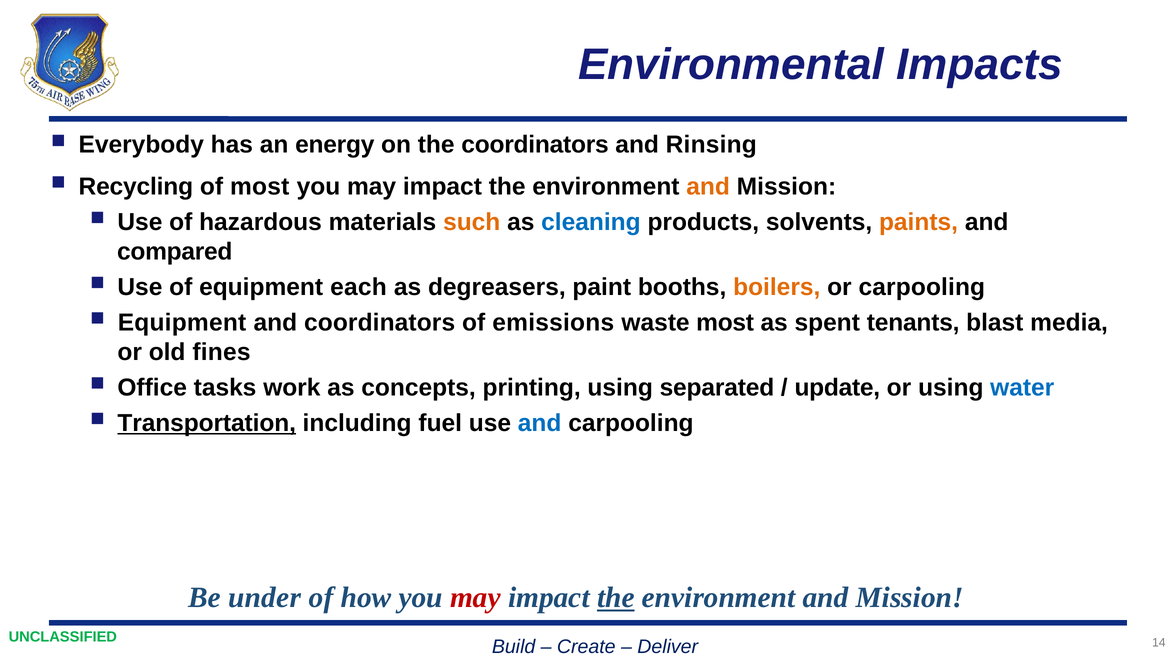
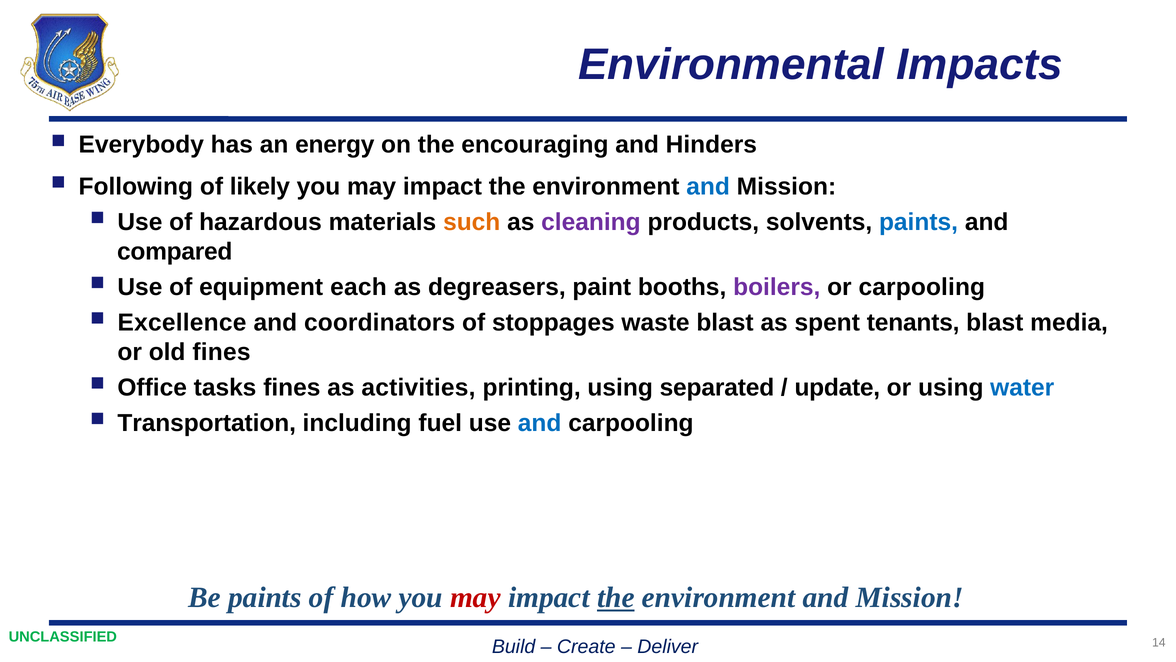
the coordinators: coordinators -> encouraging (535, 145)
Rinsing: Rinsing -> Hinders (711, 145)
Recycling: Recycling -> Following (136, 186)
of most: most -> likely (260, 186)
and colour: orange -> blue (708, 186)
cleaning colour: blue -> purple (591, 222)
paints colour: orange -> blue (919, 222)
boilers colour: orange -> purple (777, 287)
Equipment: Equipment -> Excellence (182, 322)
emissions: emissions -> stoppages (553, 322)
waste most: most -> blast (725, 322)
tasks work: work -> fines (292, 387)
concepts: concepts -> activities (418, 387)
Transportation underline: present -> none (207, 423)
Be under: under -> paints (265, 597)
